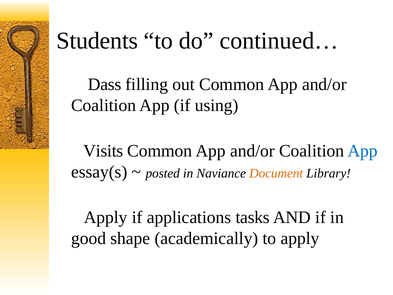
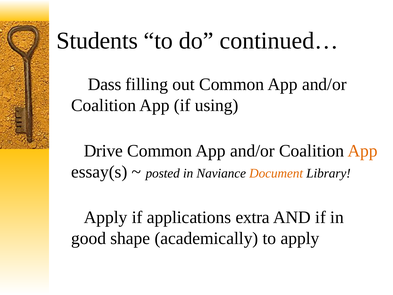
Visits: Visits -> Drive (103, 151)
App colour: blue -> orange (363, 151)
tasks: tasks -> extra (253, 217)
